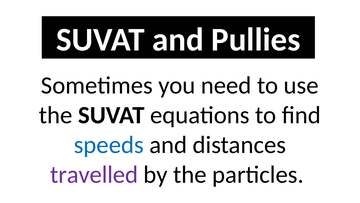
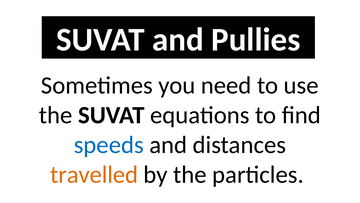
travelled colour: purple -> orange (94, 174)
